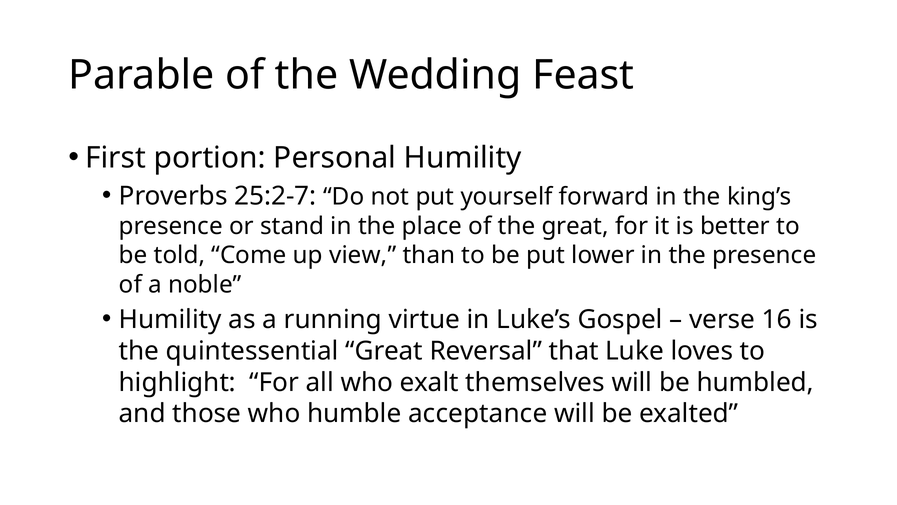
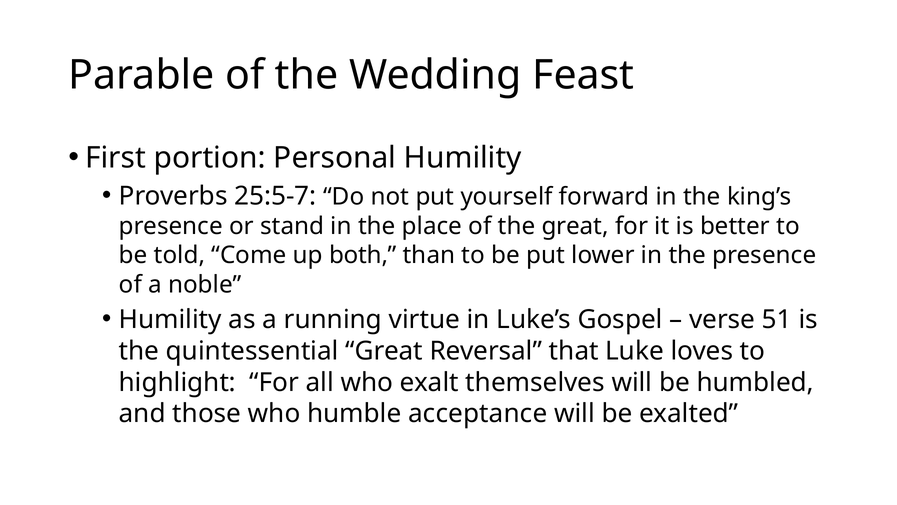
25:2-7: 25:2-7 -> 25:5-7 (275, 196)
view: view -> both (363, 255)
16: 16 -> 51 (777, 319)
